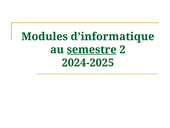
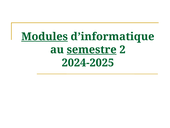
Modules underline: none -> present (45, 36)
